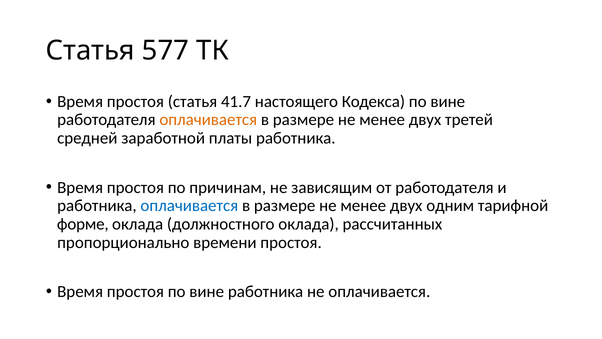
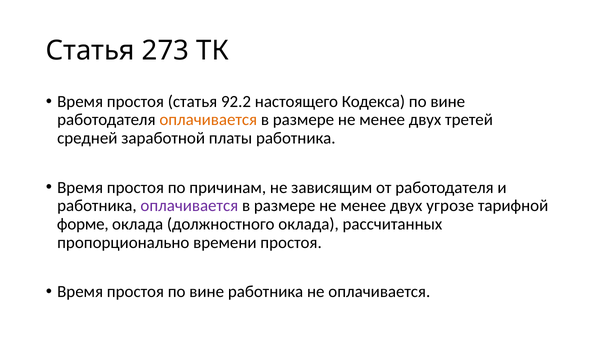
577: 577 -> 273 (165, 51)
41.7: 41.7 -> 92.2 (236, 101)
оплачивается colour: blue -> purple (189, 206)
одним: одним -> угрозе (450, 206)
